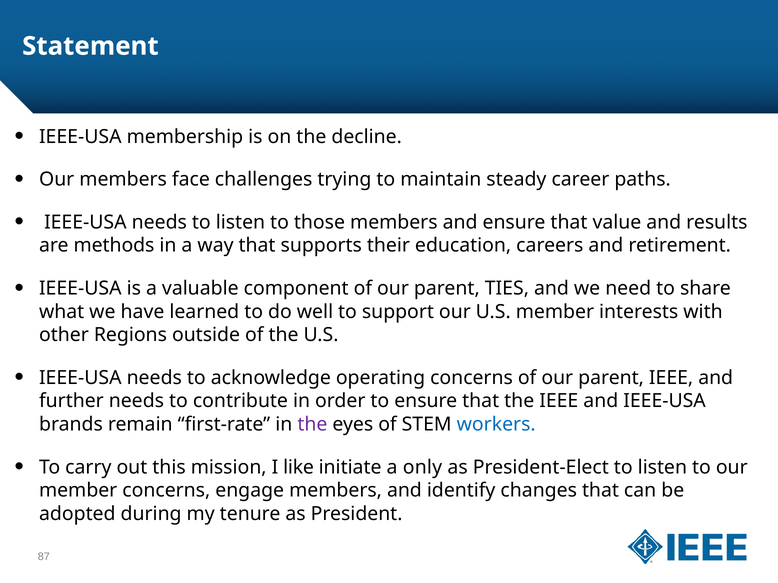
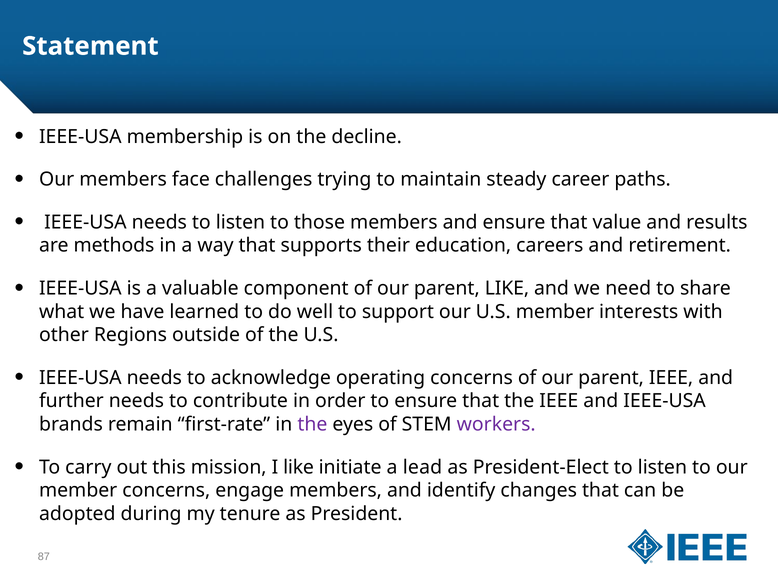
parent TIES: TIES -> LIKE (507, 289)
workers colour: blue -> purple (496, 425)
only: only -> lead (422, 468)
